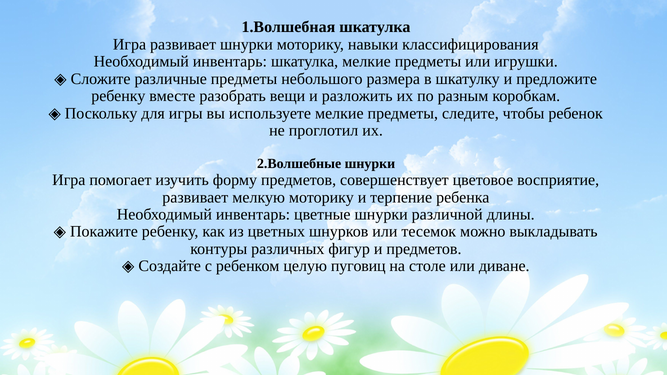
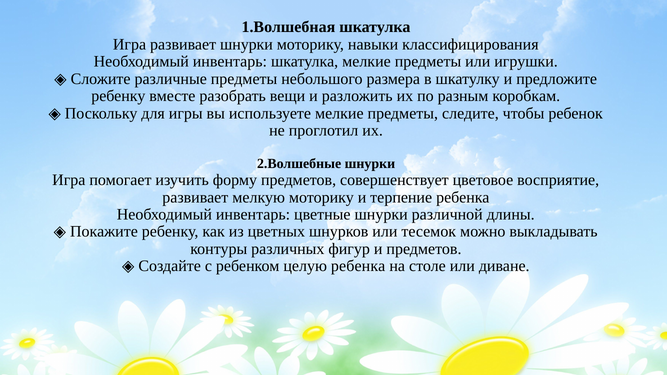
целую пуговиц: пуговиц -> ребенка (358, 266)
